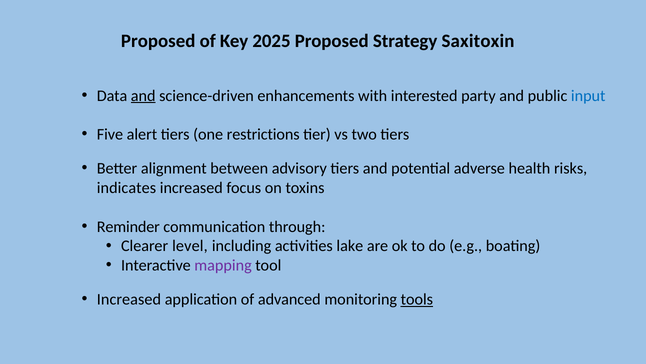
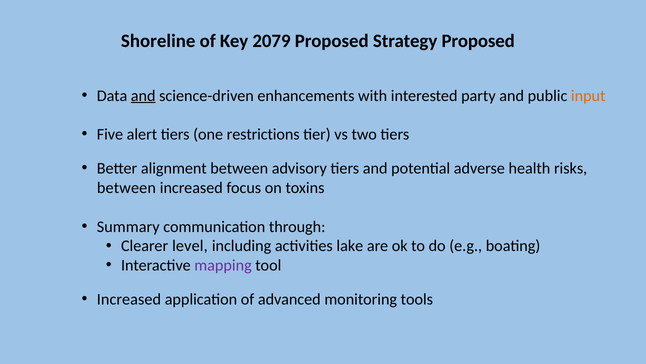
Proposed: Proposed -> Shoreline (158, 41)
2025: 2025 -> 2079 (272, 41)
Strategy Saxitoxin: Saxitoxin -> Proposed (478, 41)
input colour: blue -> orange (588, 95)
indicates: indicates -> between (126, 188)
Reminder: Reminder -> Summary (128, 226)
tools underline: present -> none (417, 299)
